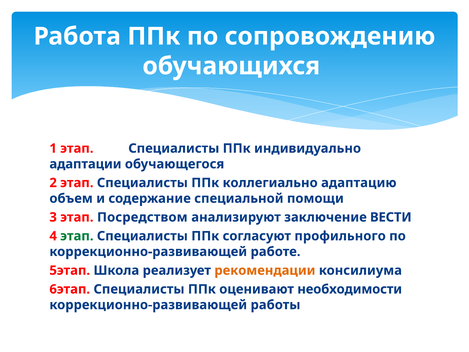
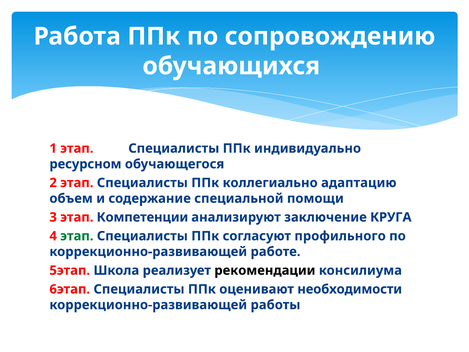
адаптации: адаптации -> ресурсном (85, 164)
Посредством: Посредством -> Компетенции (142, 217)
ВЕСТИ: ВЕСТИ -> КРУГА (391, 217)
рекомендации colour: orange -> black (265, 270)
